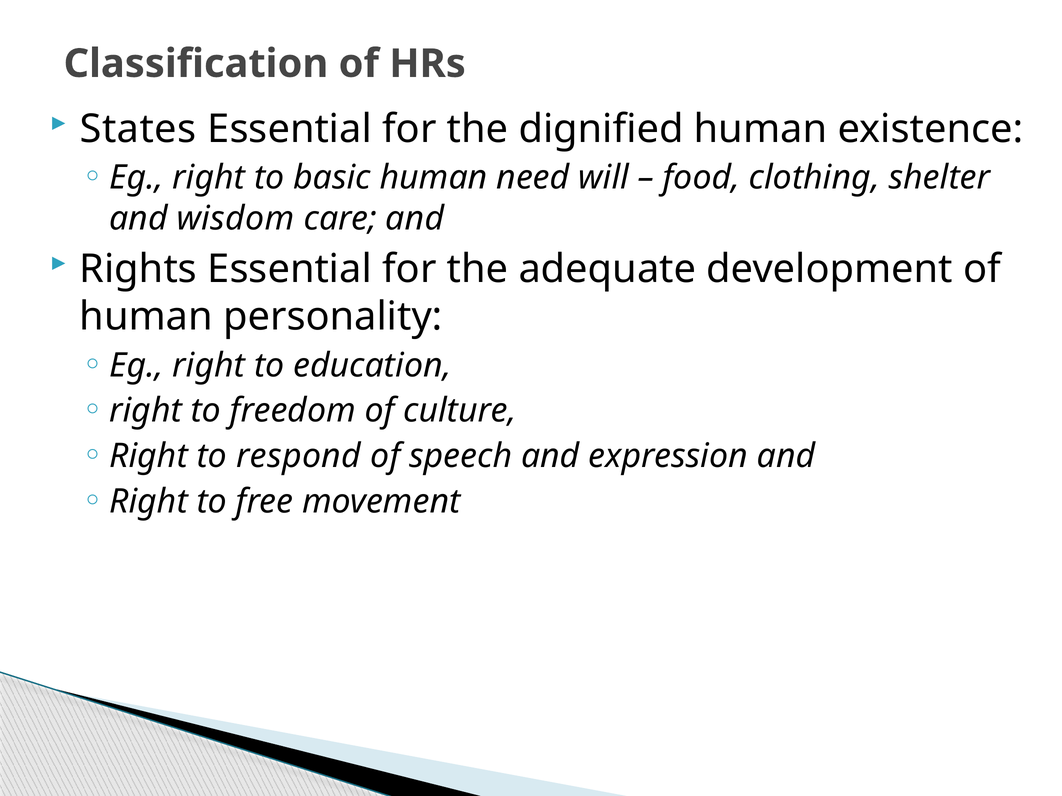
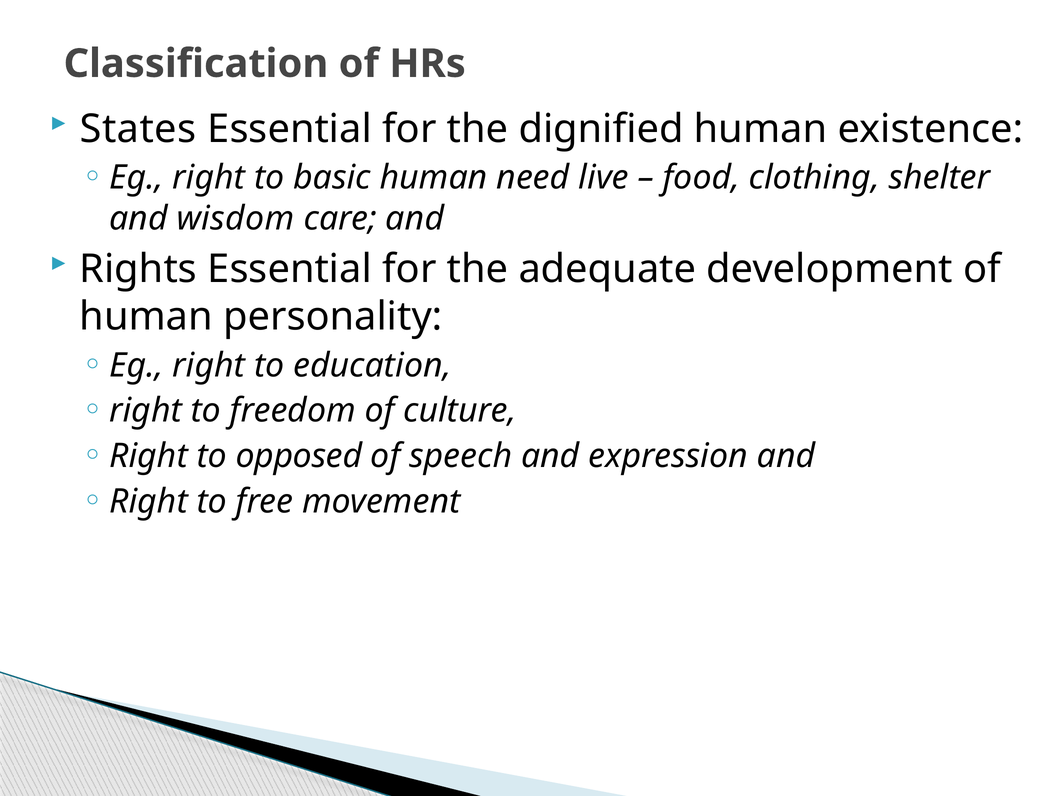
will: will -> live (604, 178)
respond: respond -> opposed (299, 456)
